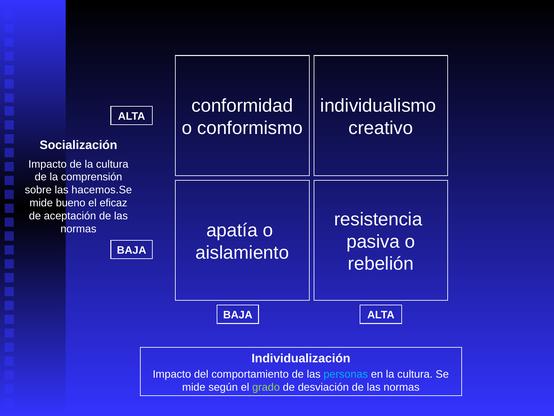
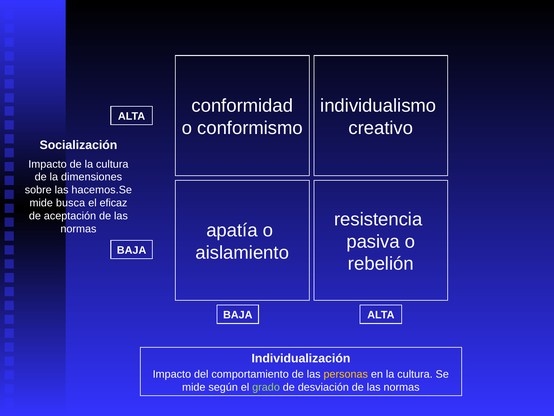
comprensión: comprensión -> dimensiones (92, 177)
bueno: bueno -> busca (71, 203)
personas colour: light blue -> yellow (346, 374)
